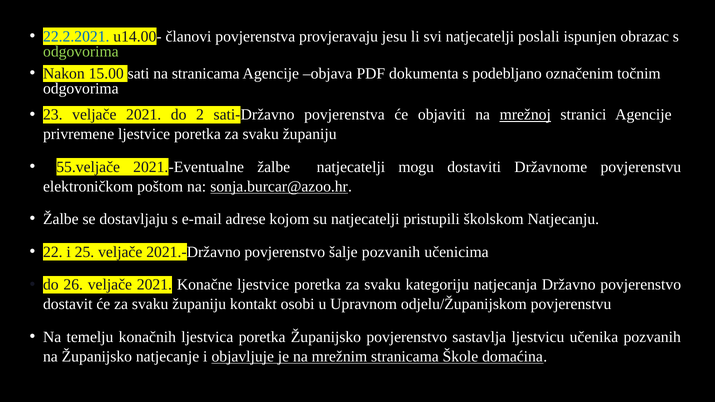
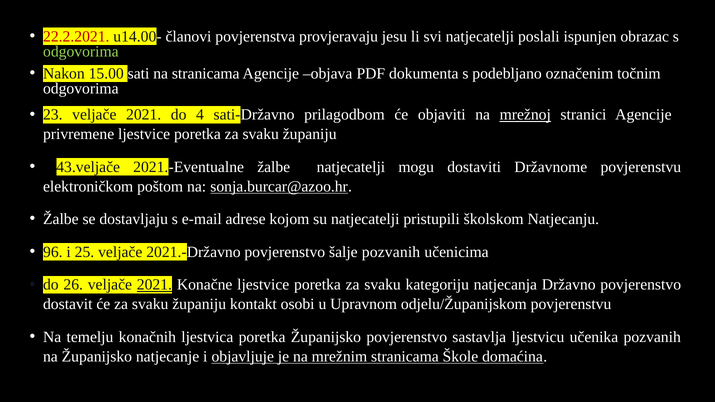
22.2.2021 colour: blue -> red (76, 36)
2: 2 -> 4 (200, 115)
sati-Državno povjerenstva: povjerenstva -> prilagodbom (344, 115)
55.veljače: 55.veljače -> 43.veljače (88, 167)
22: 22 -> 96 (53, 252)
2021 underline: none -> present (154, 285)
